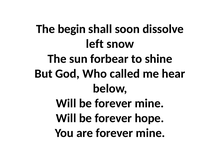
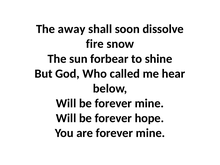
begin: begin -> away (72, 29)
left: left -> fire (95, 44)
